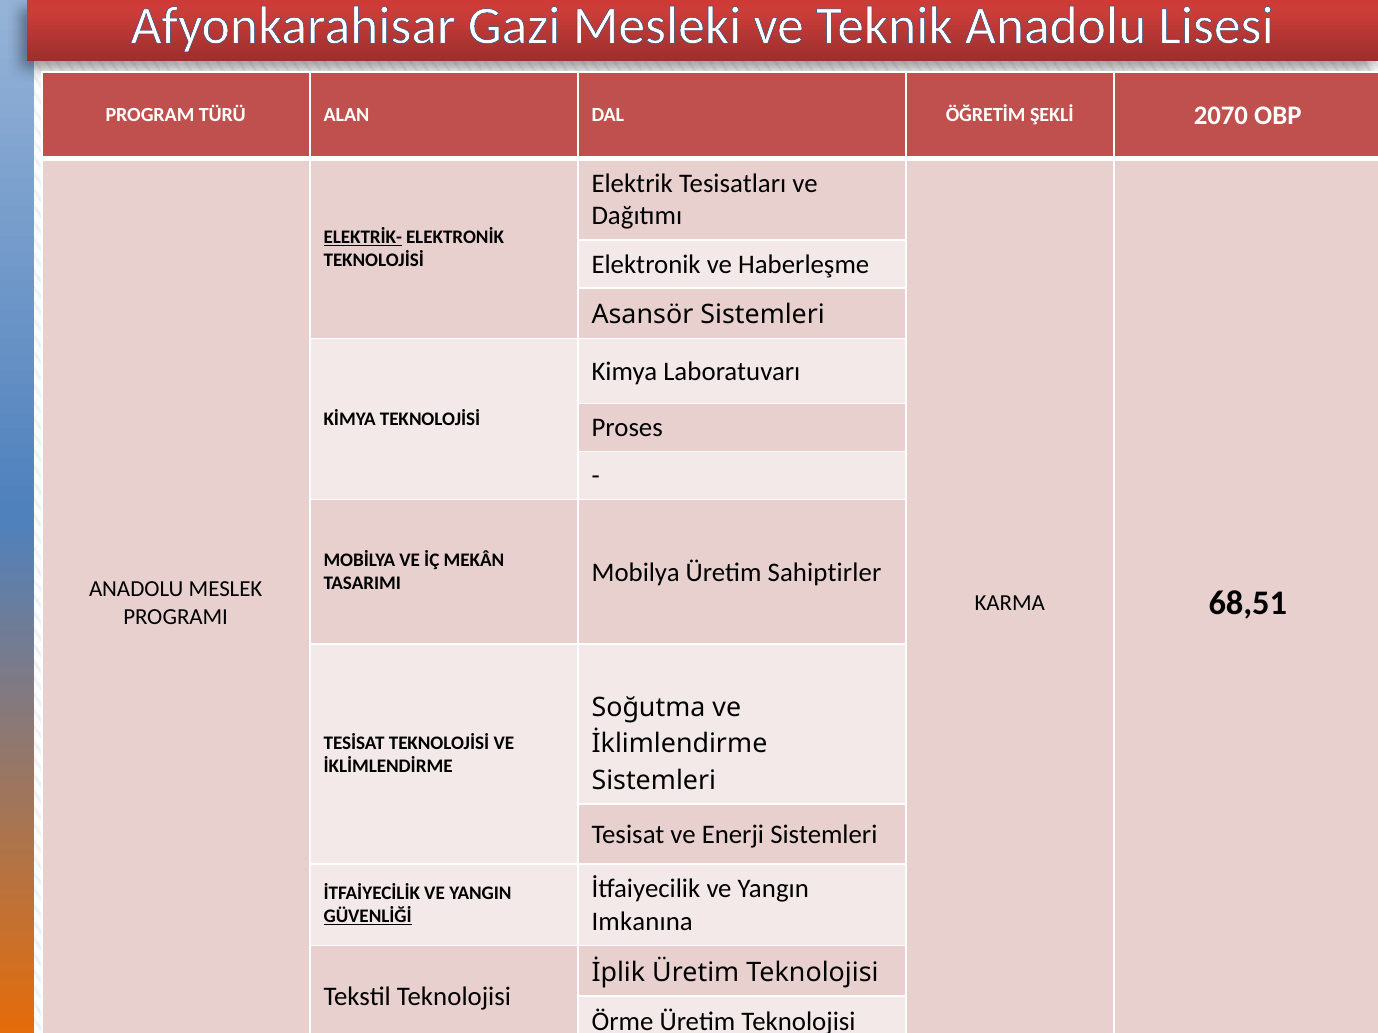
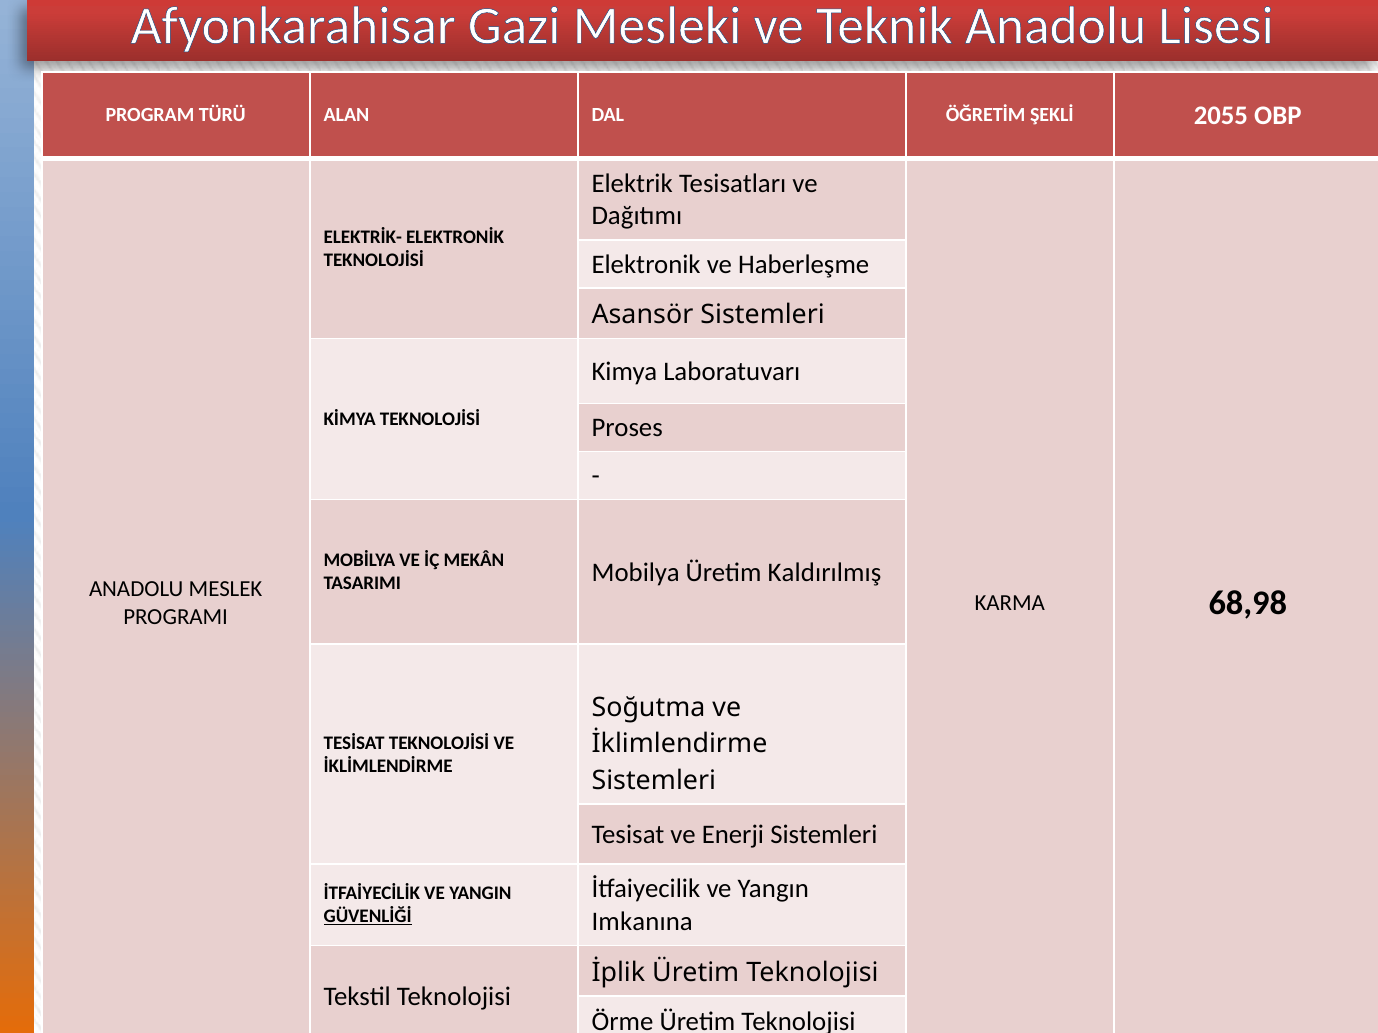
2070: 2070 -> 2055 (1221, 116)
ELEKTRİK- underline: present -> none (363, 237)
Sahiptirler: Sahiptirler -> Kaldırılmış (825, 573)
68,51: 68,51 -> 68,98 (1248, 603)
